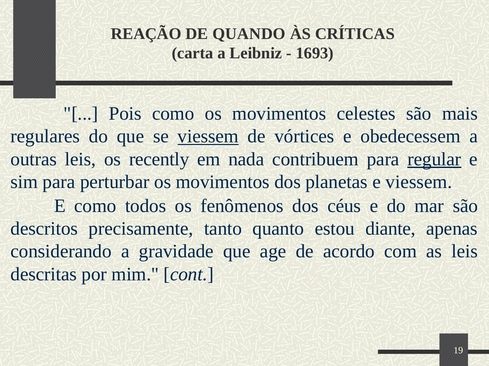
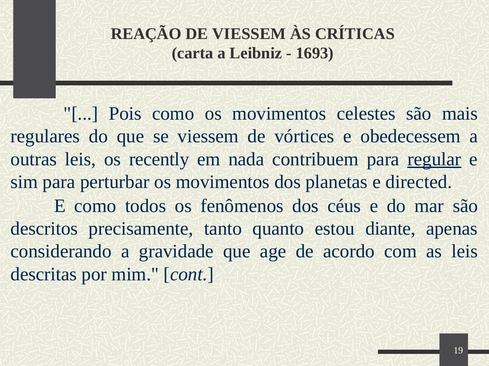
DE QUANDO: QUANDO -> VIESSEM (249, 34)
viessem underline: present -> none (208, 137)
e viessem: viessem -> directed (419, 182)
